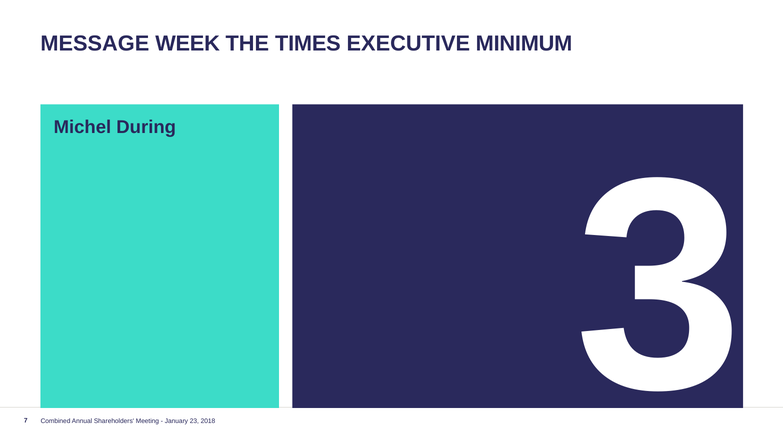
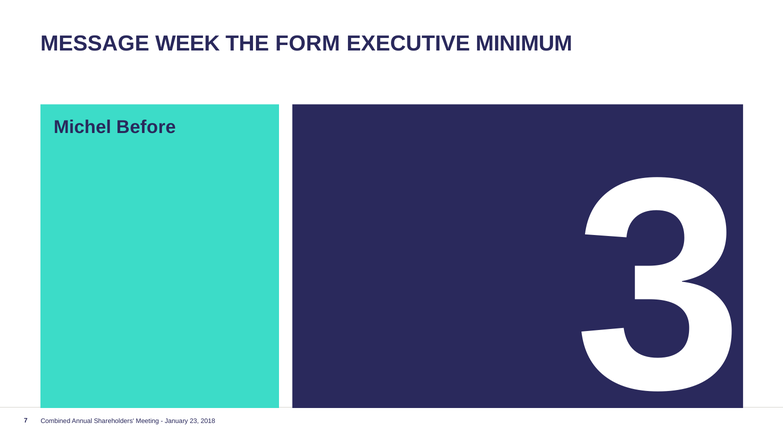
TIMES: TIMES -> FORM (308, 44)
During: During -> Before (146, 128)
